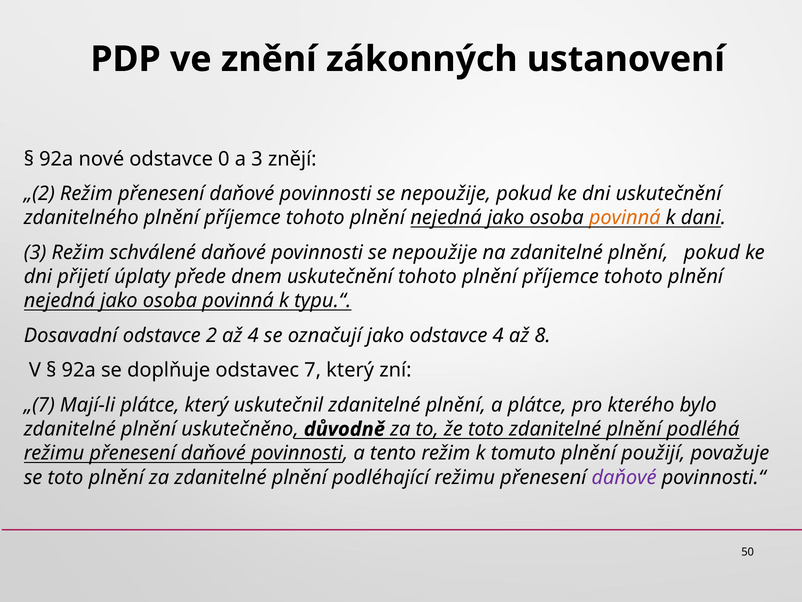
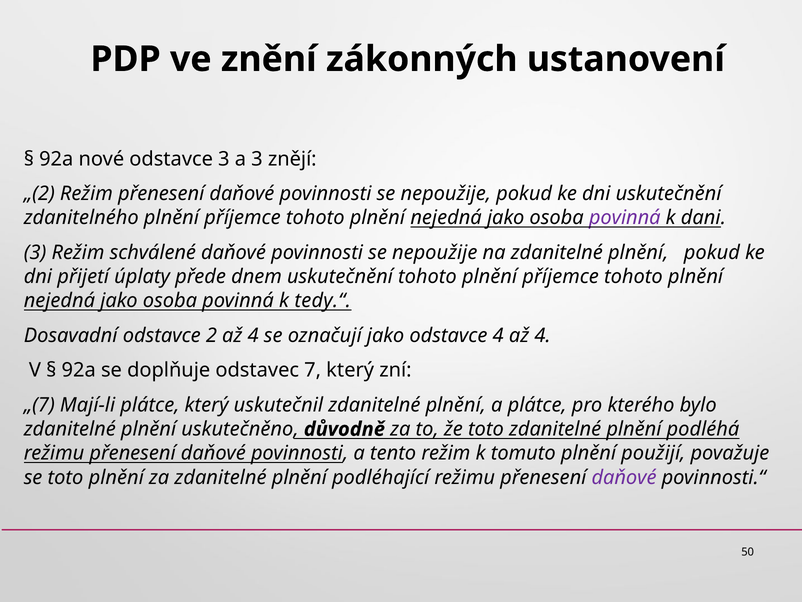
odstavce 0: 0 -> 3 (224, 159)
povinná colour: orange -> purple (625, 218)
typu.“: typu.“ -> tedy.“ (323, 301)
4 až 8: 8 -> 4 (542, 335)
